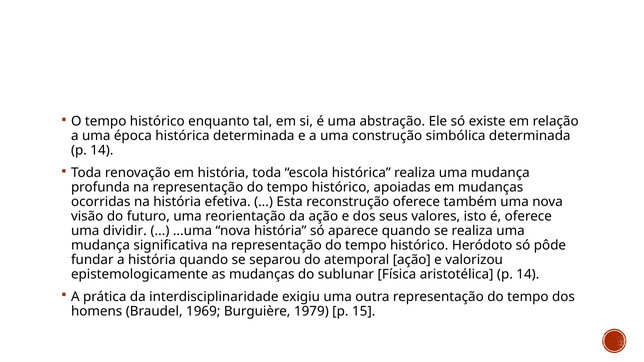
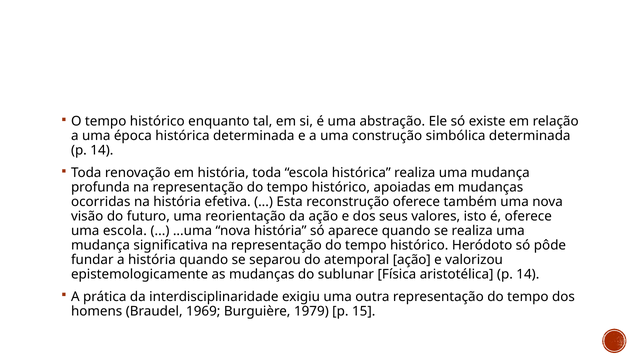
uma dividir: dividir -> escola (125, 231)
